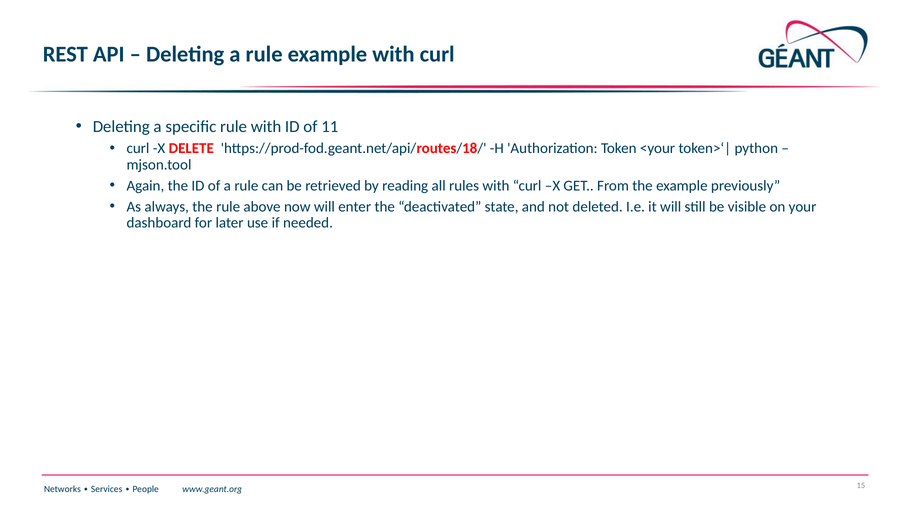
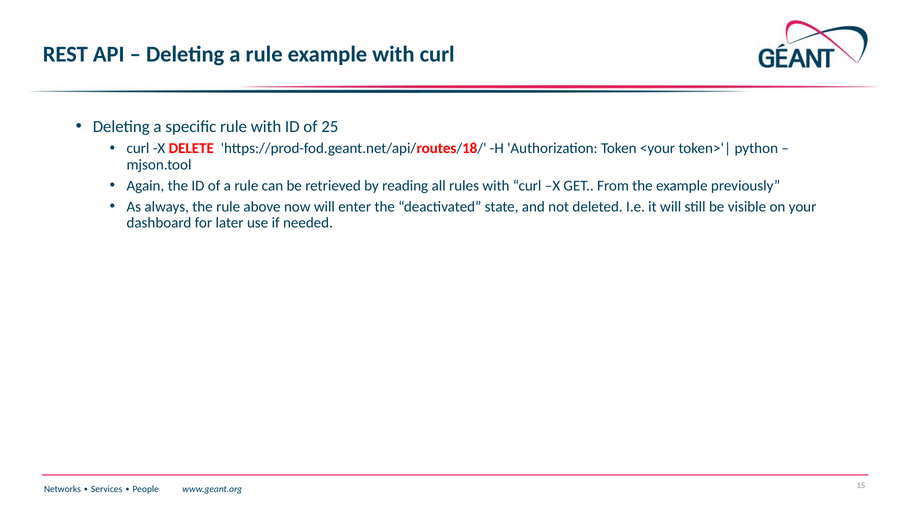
11: 11 -> 25 (330, 126)
